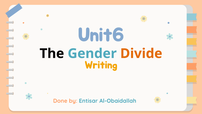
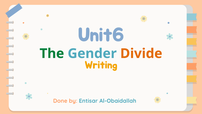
The colour: black -> green (52, 53)
